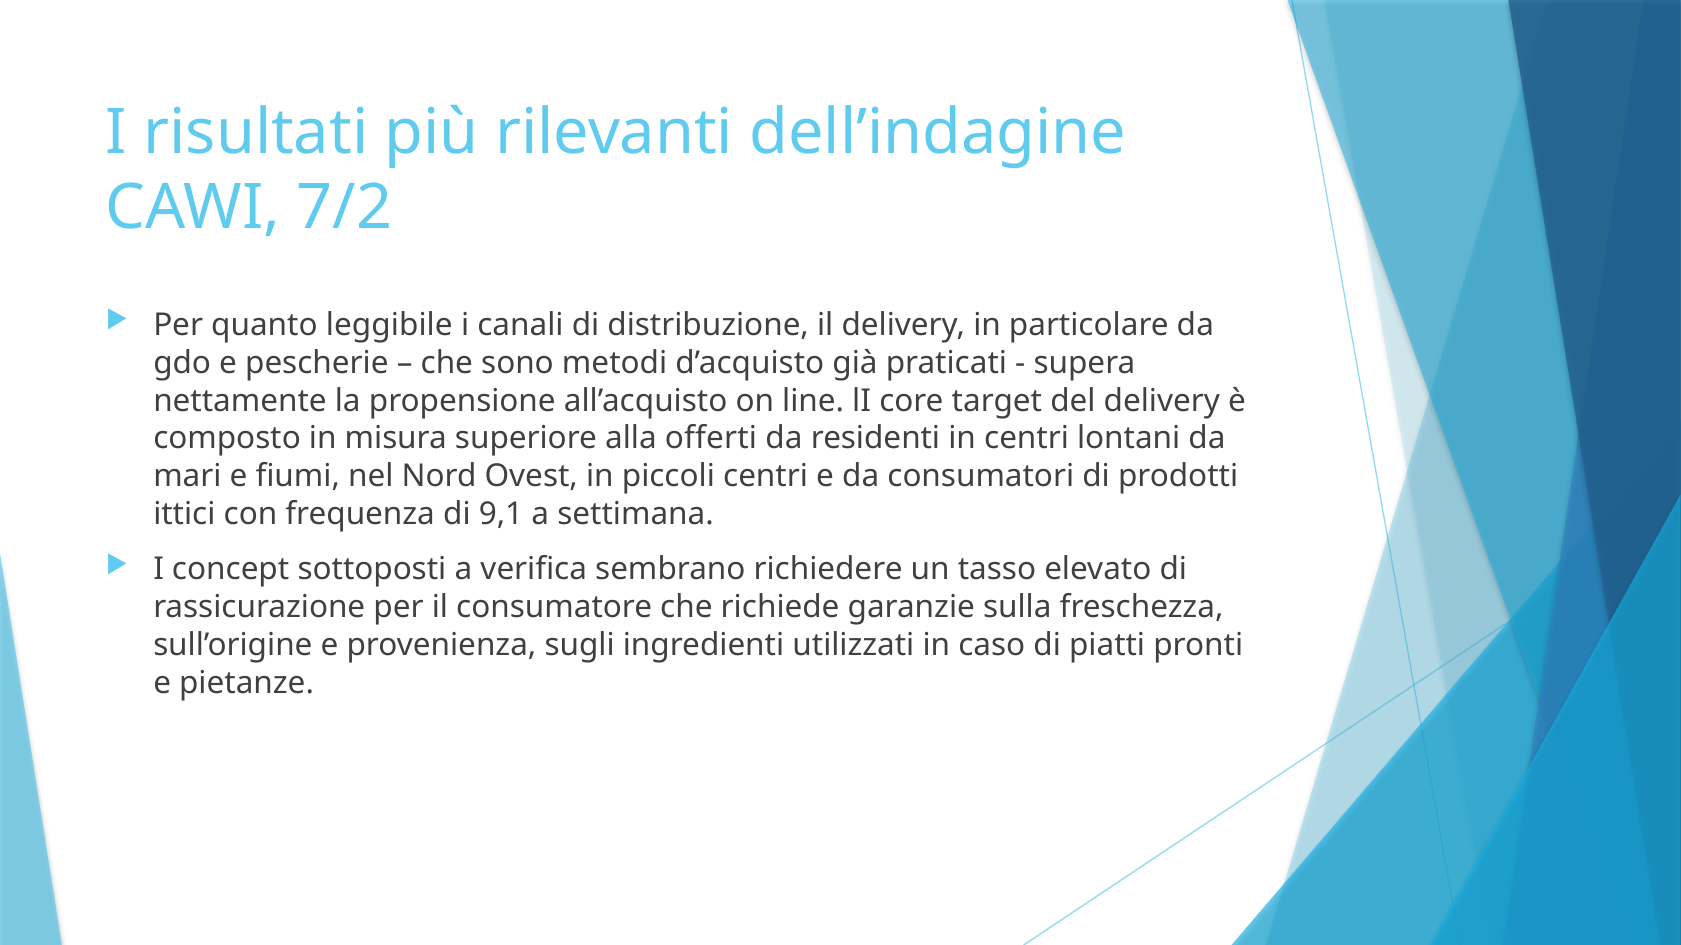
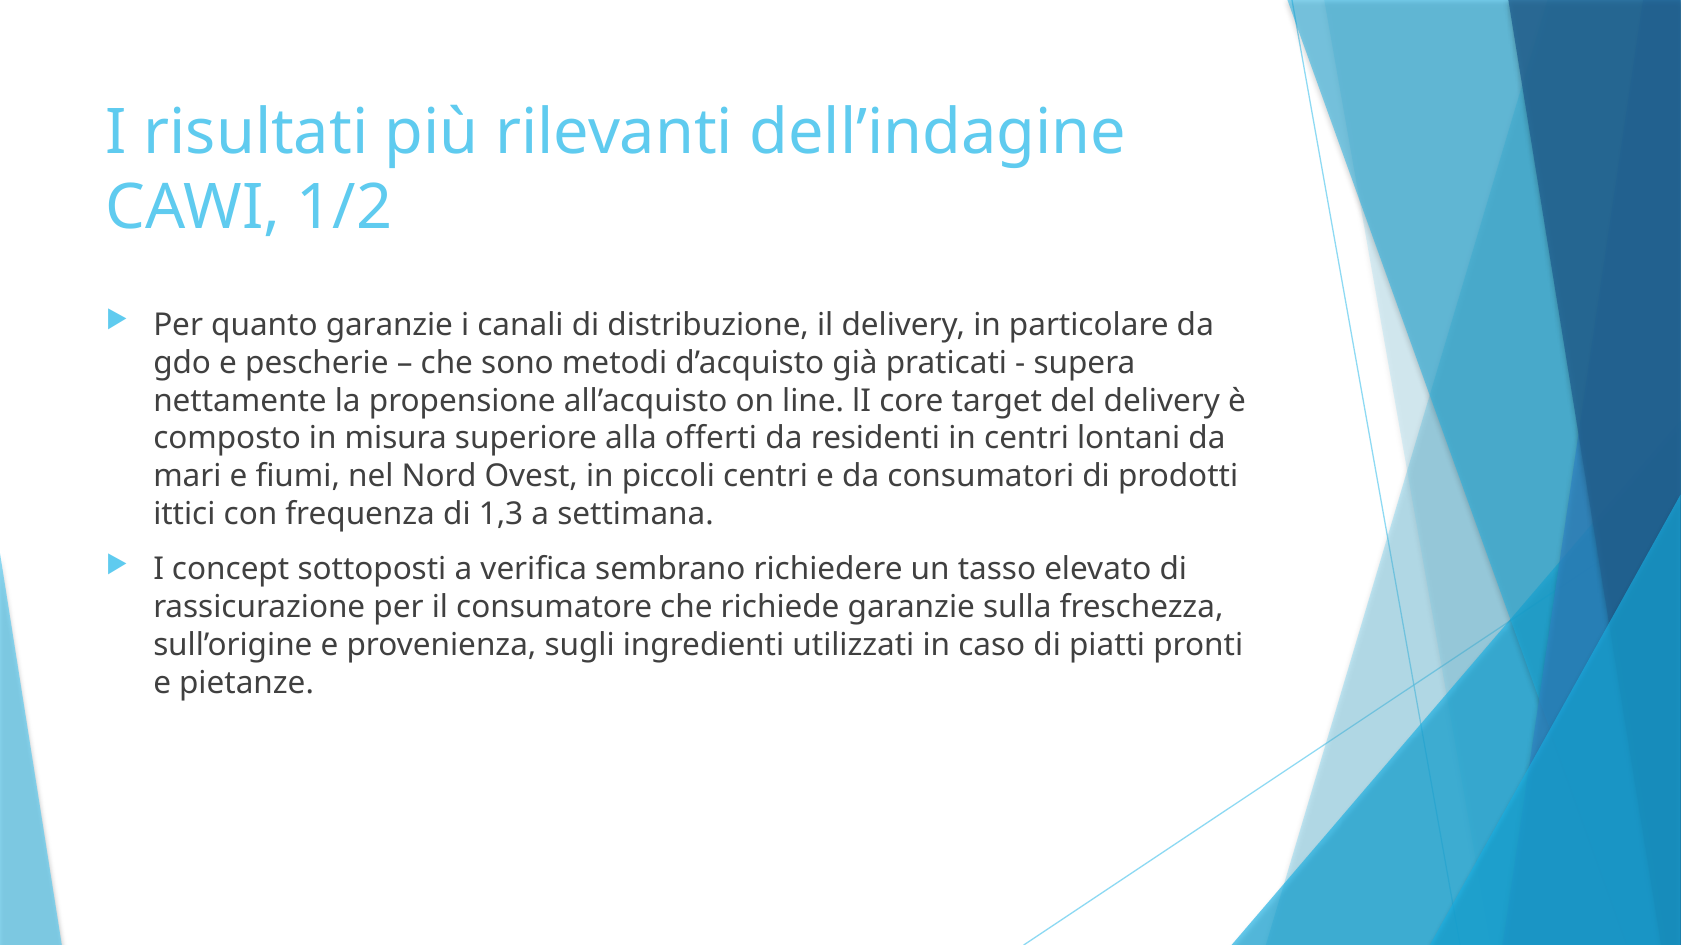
7/2: 7/2 -> 1/2 (344, 208)
quanto leggibile: leggibile -> garanzie (389, 325)
9,1: 9,1 -> 1,3 (501, 514)
